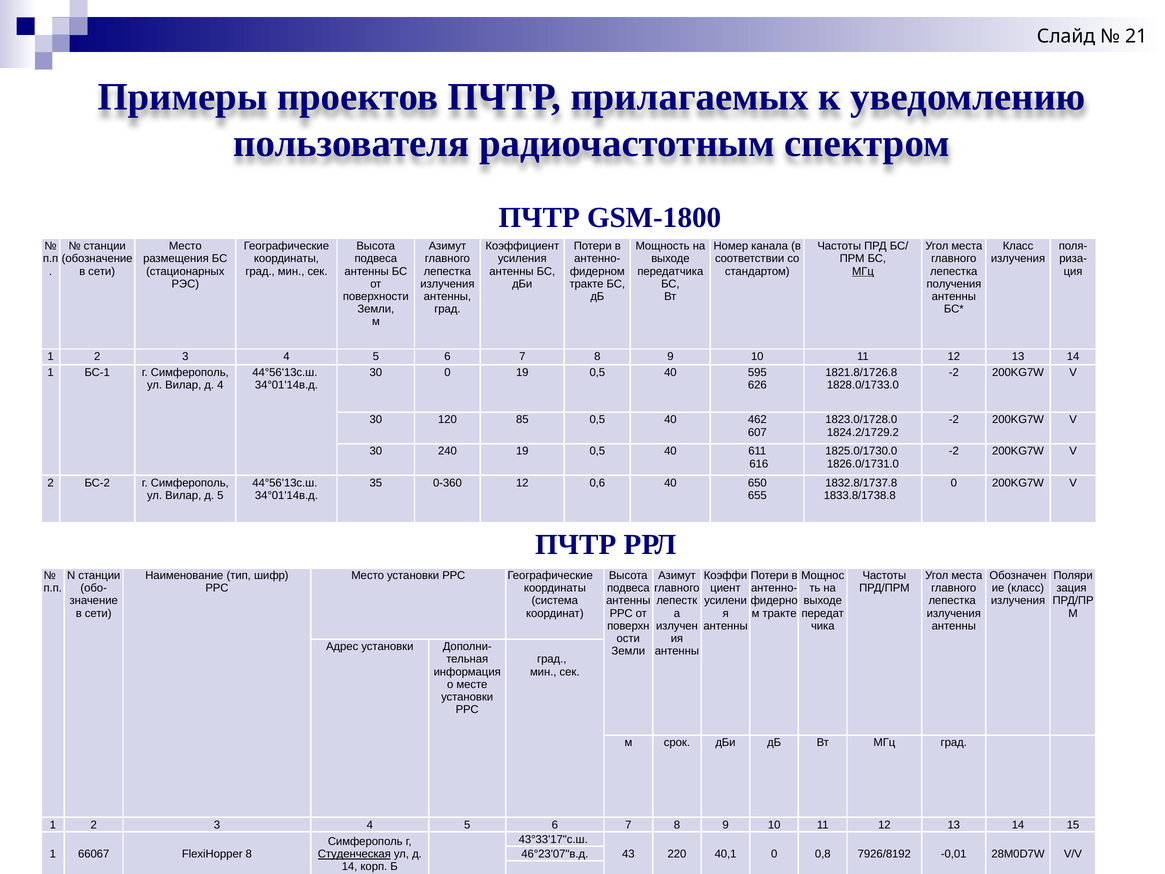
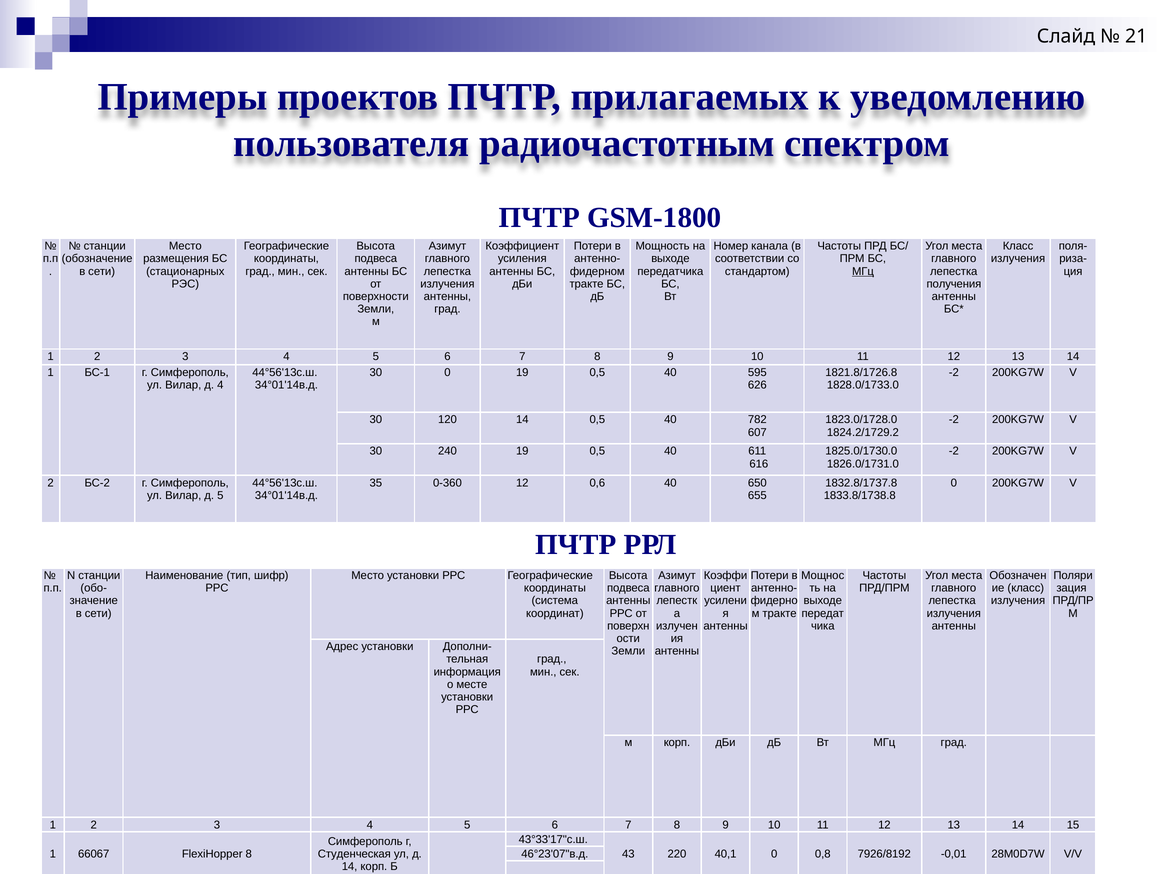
120 85: 85 -> 14 (522, 420)
462: 462 -> 782 (757, 420)
м срок: срок -> корп (677, 742)
Студенческая underline: present -> none (354, 854)
